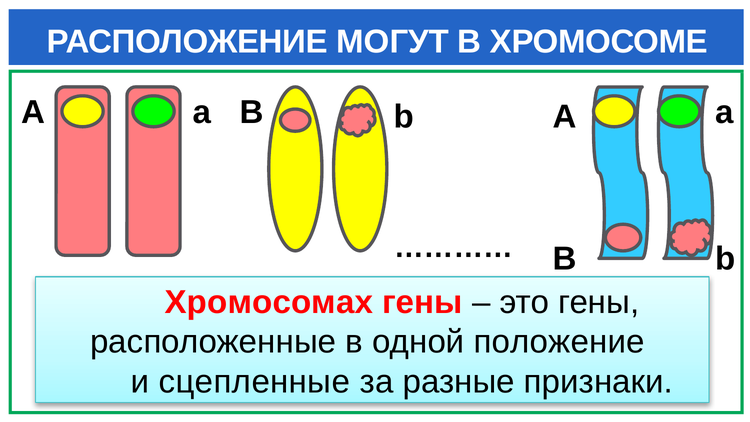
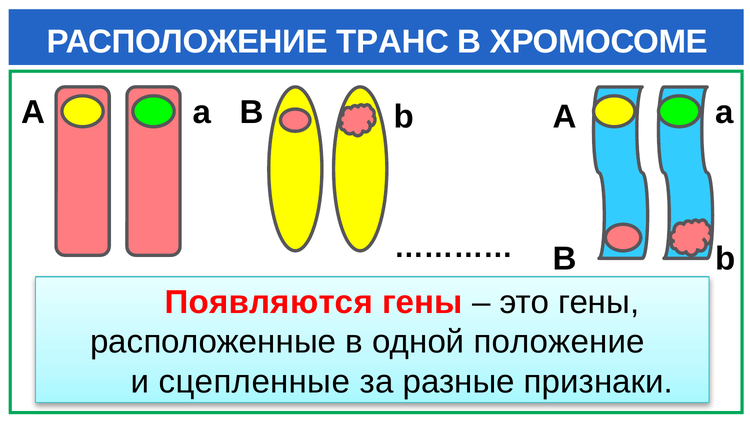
МОГУТ: МОГУТ -> ТРАНС (393, 42)
Хромосомах: Хромосомах -> Появляются (269, 302)
